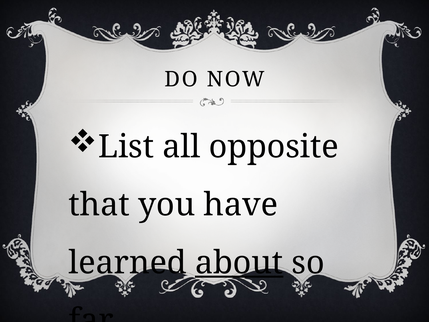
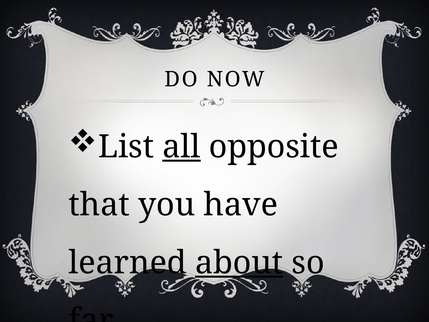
all underline: none -> present (182, 147)
